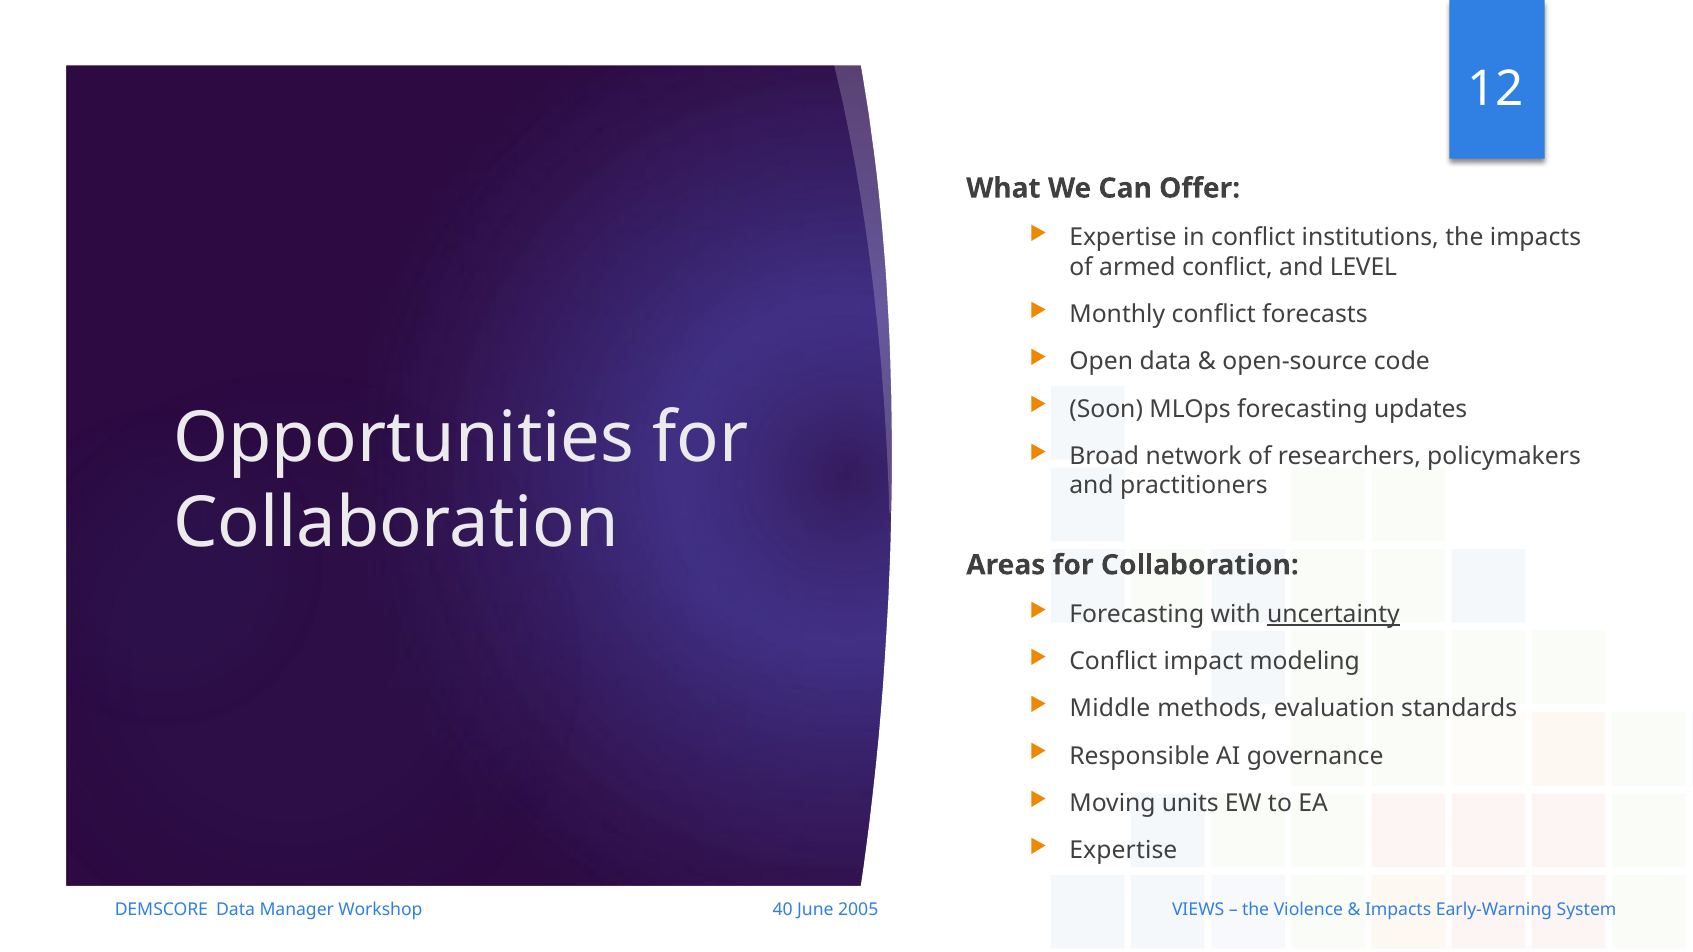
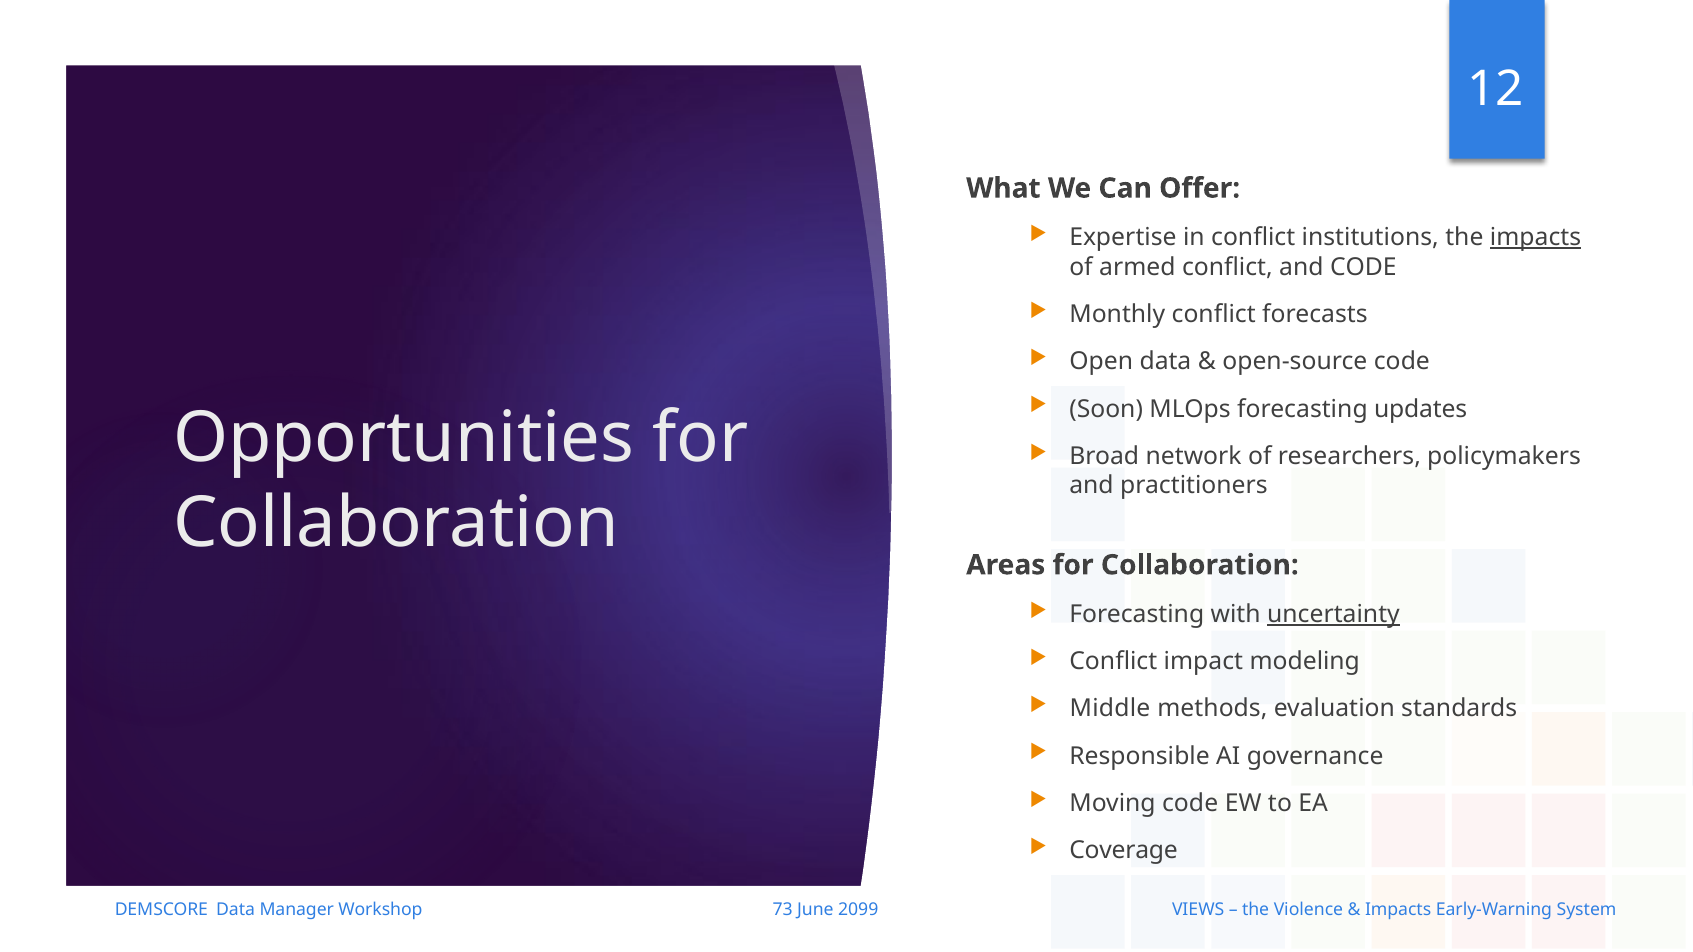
impacts underline: none -> present (1536, 237)
and LEVEL: LEVEL -> CODE (1363, 267)
Moving units: units -> code (1190, 804)
Expertise: Expertise -> Coverage (1124, 851)
40: 40 -> 73 (783, 910)
2005: 2005 -> 2099 (858, 910)
